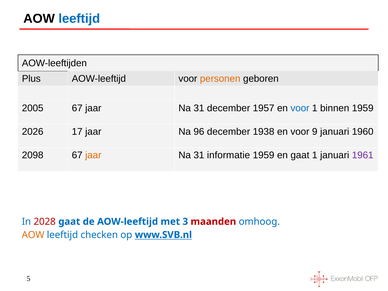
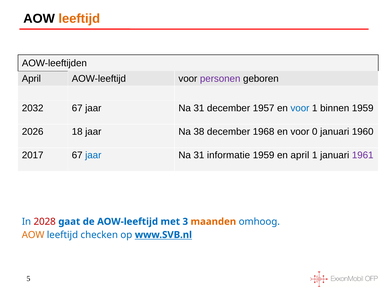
leeftijd colour: blue -> orange (79, 19)
Plus: Plus -> April (31, 79)
personen colour: orange -> purple (220, 79)
2005: 2005 -> 2032 (33, 108)
17: 17 -> 18 (77, 132)
96: 96 -> 38 (199, 132)
1938: 1938 -> 1968 (264, 132)
9: 9 -> 0 (315, 132)
2098: 2098 -> 2017 (33, 155)
jaar colour: orange -> blue (93, 155)
en gaat: gaat -> april (300, 155)
maanden colour: red -> orange (213, 222)
